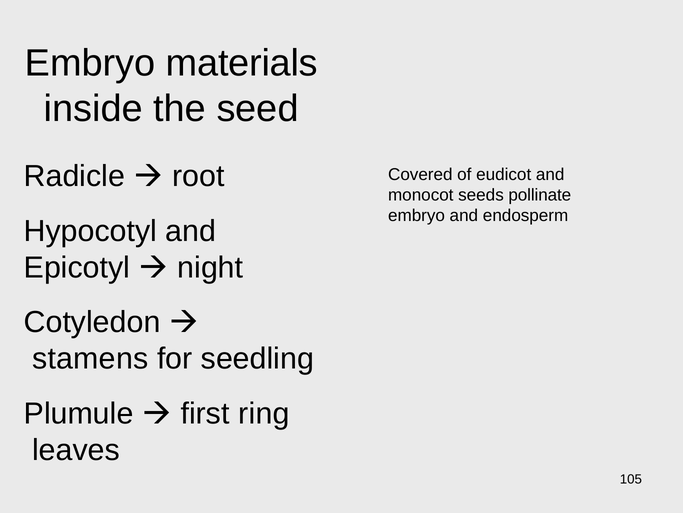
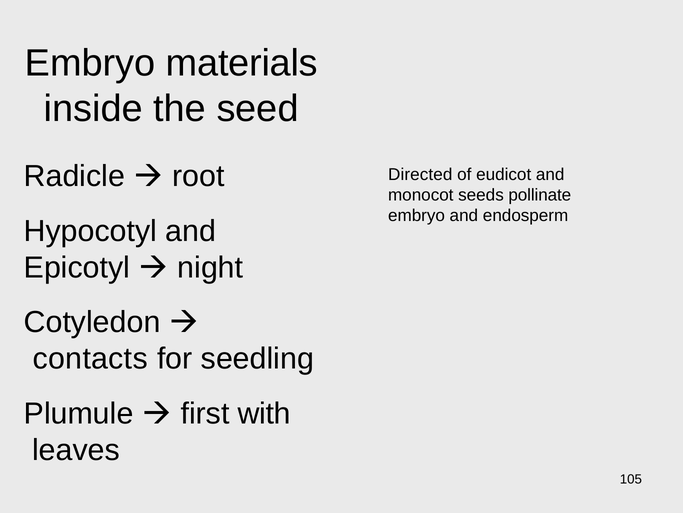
Covered: Covered -> Directed (420, 174)
stamens: stamens -> contacts (90, 358)
ring: ring -> with (264, 413)
